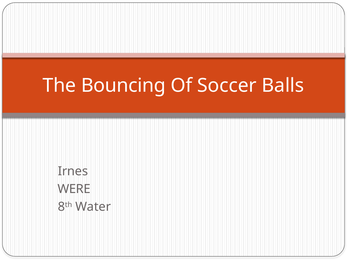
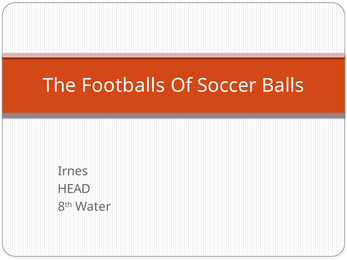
Bouncing: Bouncing -> Footballs (123, 86)
WERE: WERE -> HEAD (74, 189)
